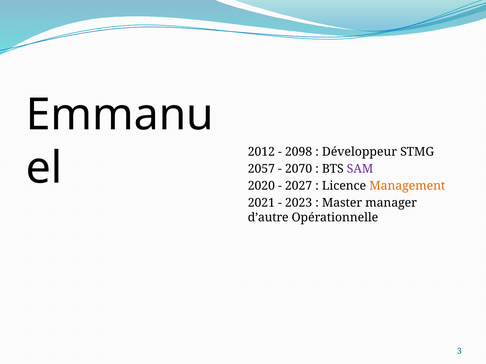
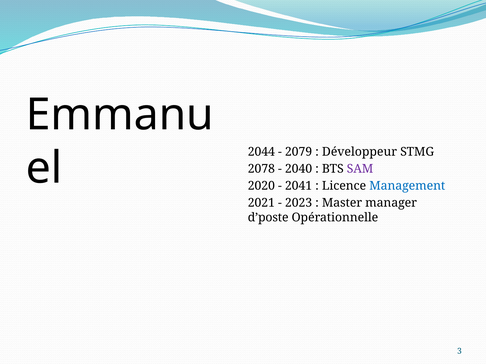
2012: 2012 -> 2044 (261, 152)
2098: 2098 -> 2079 (299, 152)
2057: 2057 -> 2078 (261, 169)
2070: 2070 -> 2040 (299, 169)
2027: 2027 -> 2041 (299, 186)
Management colour: orange -> blue (407, 186)
d’autre: d’autre -> d’poste (268, 218)
